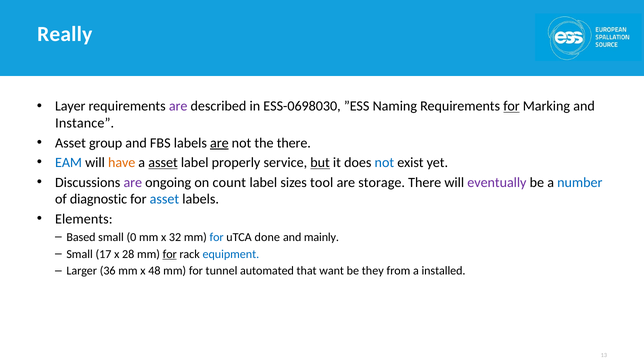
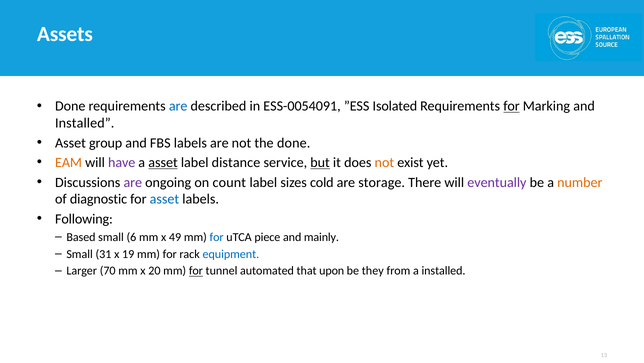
Really: Really -> Assets (65, 34)
Layer: Layer -> Done (70, 106)
are colour: purple -> blue (178, 106)
ESS-0698030: ESS-0698030 -> ESS-0054091 (302, 106)
Naming: Naming -> Isolated (395, 106)
Instance: Instance -> Installed (85, 123)
are underline: present -> none (219, 143)
the there: there -> done (294, 143)
EAM colour: blue -> orange (69, 162)
have colour: orange -> purple (122, 162)
properly: properly -> distance (236, 162)
not colour: blue -> orange (384, 162)
tool: tool -> cold (322, 182)
number colour: blue -> orange (580, 182)
Elements: Elements -> Following (84, 219)
0: 0 -> 6 (131, 237)
32: 32 -> 49 (175, 237)
done: done -> piece (267, 237)
17: 17 -> 31 (103, 253)
28: 28 -> 19 (128, 253)
for underline: present -> none (170, 253)
36: 36 -> 70 (108, 270)
48: 48 -> 20 (154, 270)
for underline: none -> present (196, 270)
want: want -> upon (332, 270)
